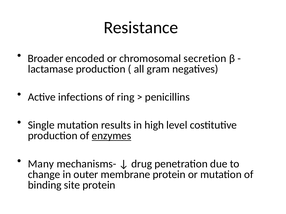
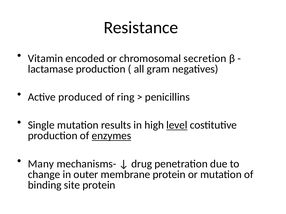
Broader: Broader -> Vitamin (45, 58)
infections: infections -> produced (80, 97)
level underline: none -> present (177, 125)
